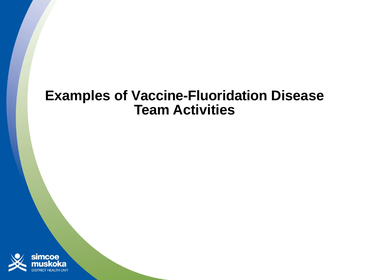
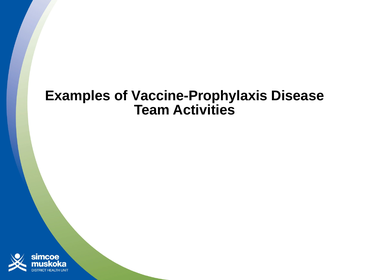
Vaccine-Fluoridation: Vaccine-Fluoridation -> Vaccine-Prophylaxis (199, 96)
